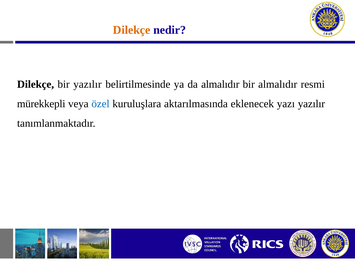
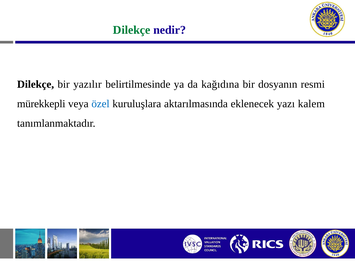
Dilekçe colour: orange -> green (132, 30)
da almalıdır: almalıdır -> kağıdına (220, 84)
bir almalıdır: almalıdır -> dosyanın (278, 84)
yazı yazılır: yazılır -> kalem (311, 104)
